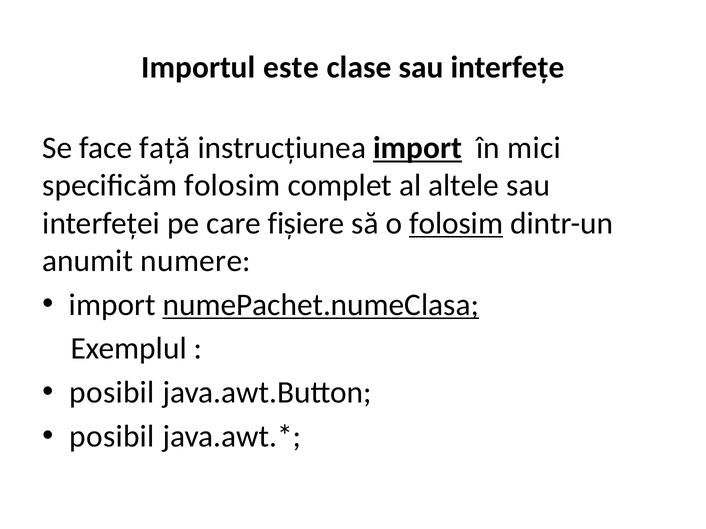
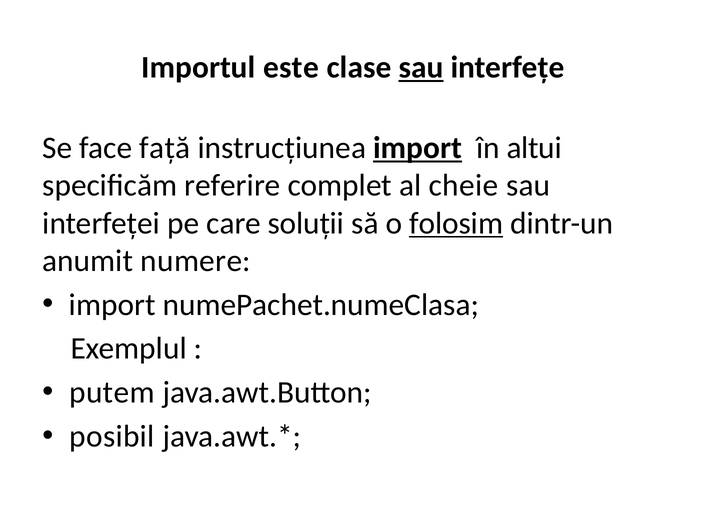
sau underline: none -> present (421, 68)
mici: mici -> altui (534, 148)
specificăm folosim: folosim -> referire (232, 186)
altele: altele -> cheie (464, 186)
fișiere: fișiere -> soluții (306, 223)
numePachet.numeClasa underline: present -> none (321, 305)
posibil: posibil -> putem (112, 393)
